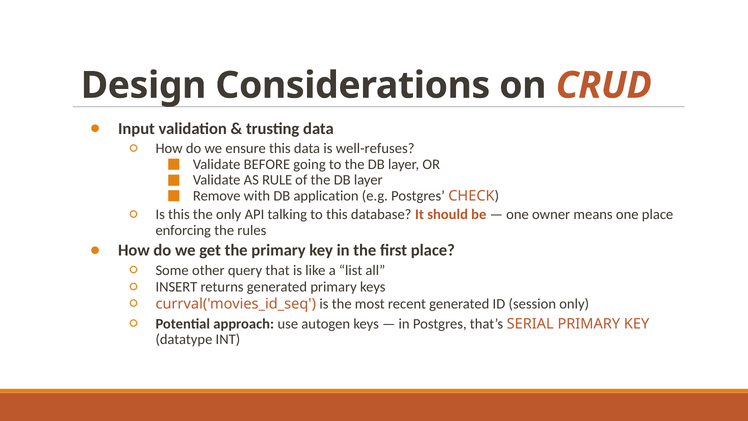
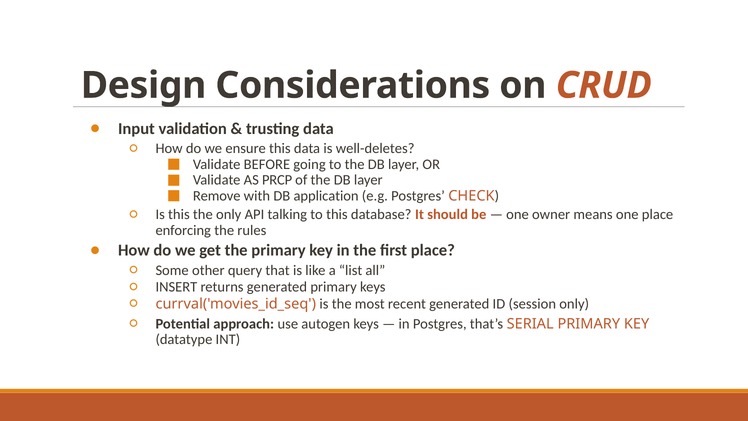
well-refuses: well-refuses -> well-deletes (375, 149)
RULE: RULE -> PRCP (277, 180)
